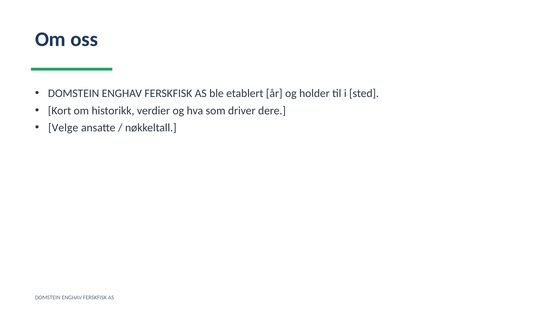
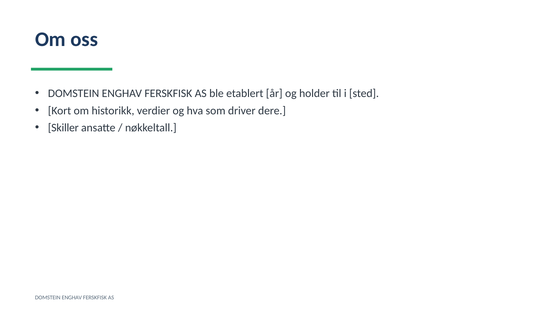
Velge: Velge -> Skiller (63, 128)
